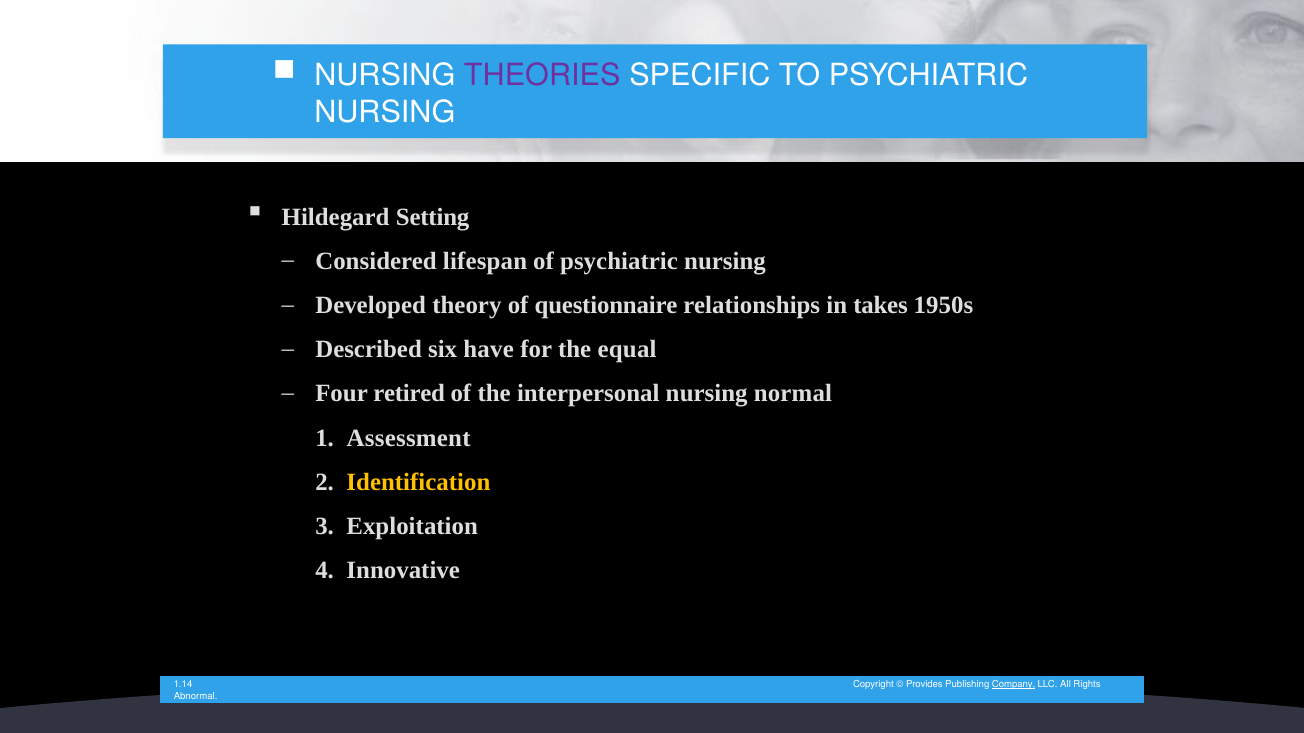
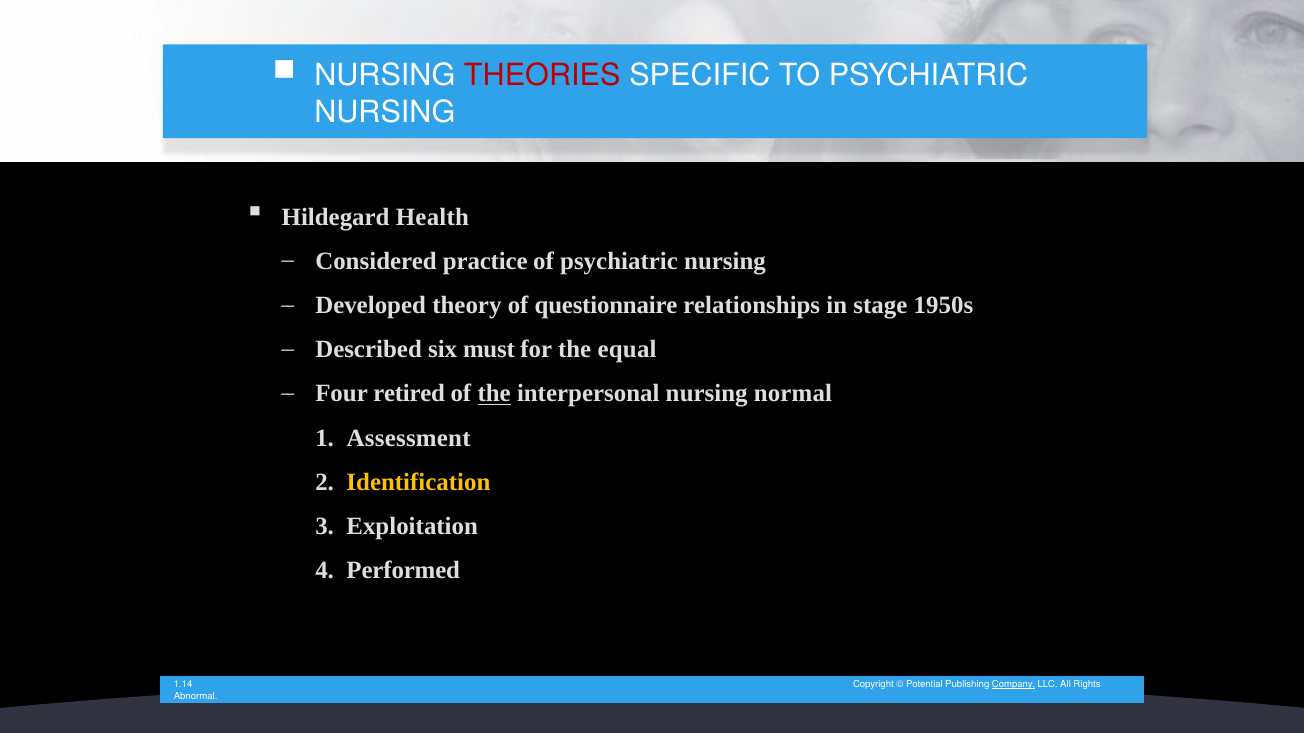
THEORIES colour: purple -> red (542, 76)
Setting: Setting -> Health (432, 217)
lifespan: lifespan -> practice (485, 262)
takes: takes -> stage (880, 306)
have: have -> must (489, 350)
the underline: none -> present (494, 394)
Innovative: Innovative -> Performed (403, 571)
Provides: Provides -> Potential (924, 685)
